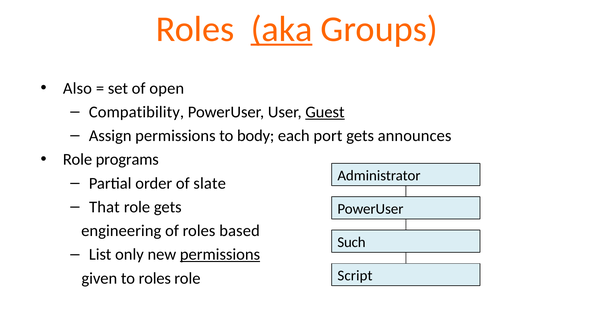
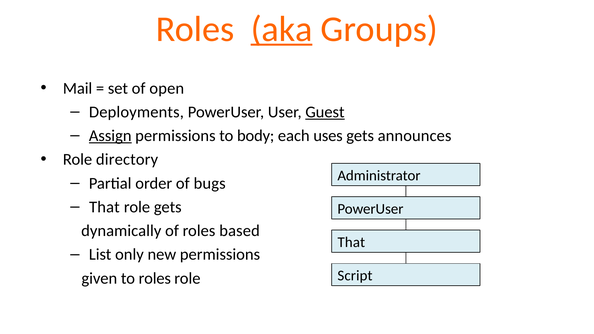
Also: Also -> Mail (78, 88)
Compatibility: Compatibility -> Deployments (136, 112)
Assign underline: none -> present (110, 136)
port: port -> uses (328, 136)
programs: programs -> directory (127, 160)
slate: slate -> bugs (210, 183)
engineering: engineering -> dynamically (121, 231)
Such: Such -> That (351, 242)
permissions underline: present -> none (220, 255)
